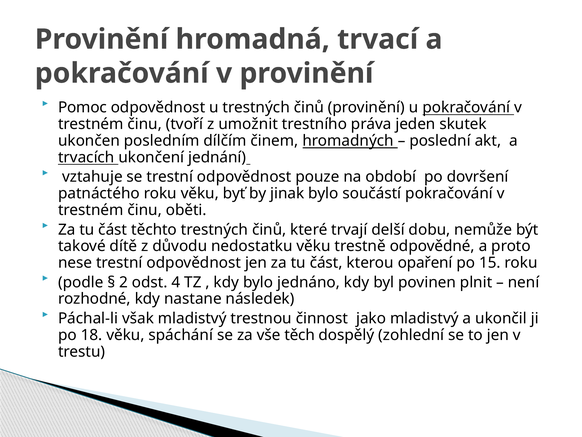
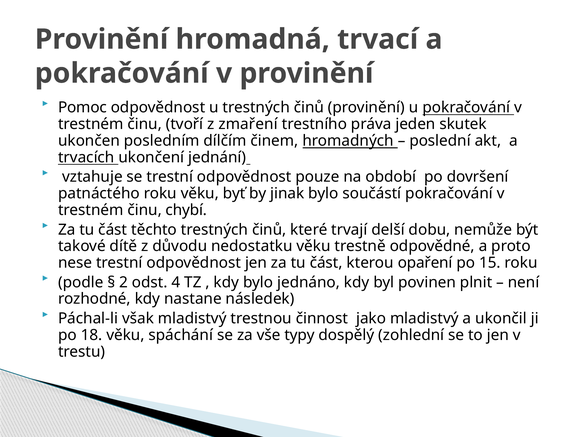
umožnit: umožnit -> zmaření (248, 124)
oběti: oběti -> chybí (186, 210)
těch: těch -> typy (300, 335)
